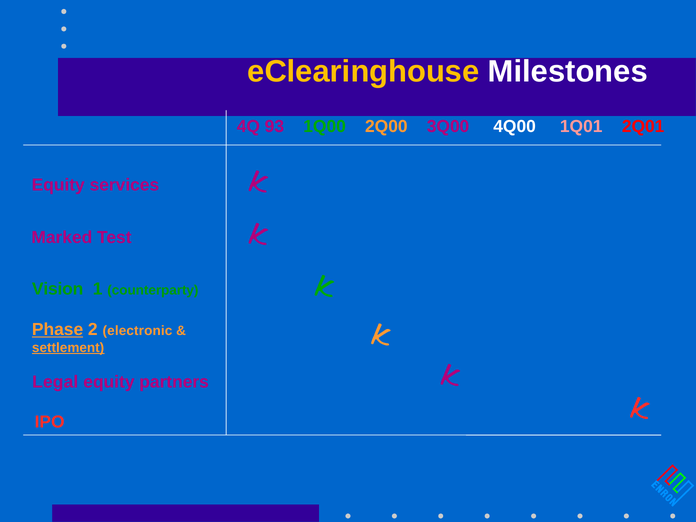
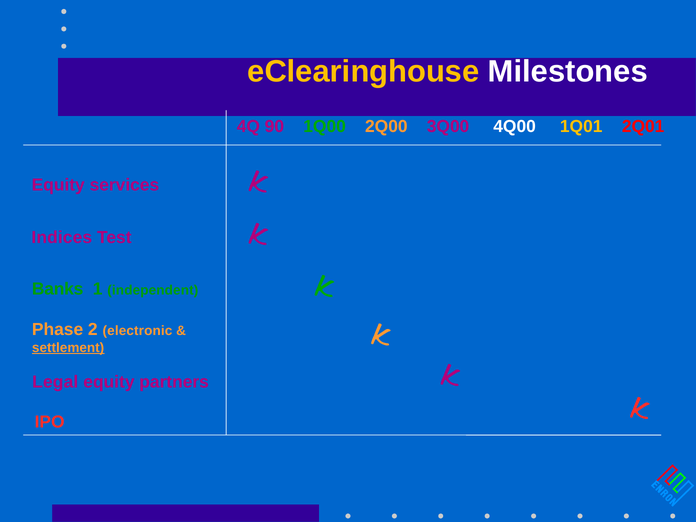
93: 93 -> 90 (274, 126)
1Q01 colour: pink -> yellow (581, 126)
Marked: Marked -> Indices (62, 237)
Vision: Vision -> Banks (58, 289)
counterparty: counterparty -> independent (153, 290)
Phase underline: present -> none (58, 329)
